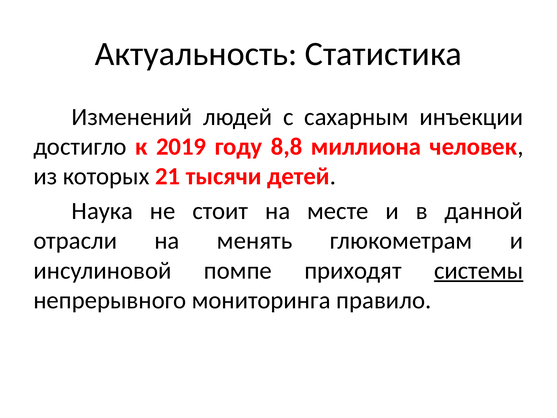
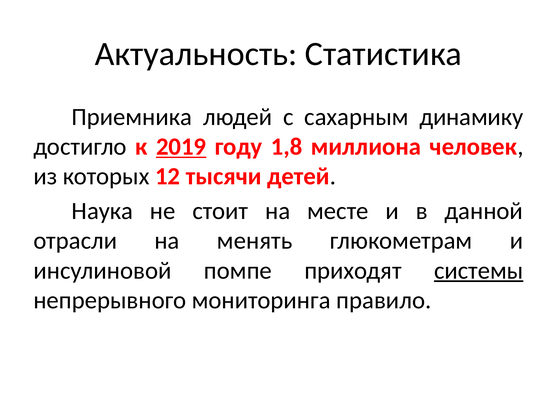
Изменений: Изменений -> Приемника (132, 117)
инъекции: инъекции -> динамику (471, 117)
2019 underline: none -> present (181, 147)
8,8: 8,8 -> 1,8 (287, 147)
21: 21 -> 12 (168, 176)
